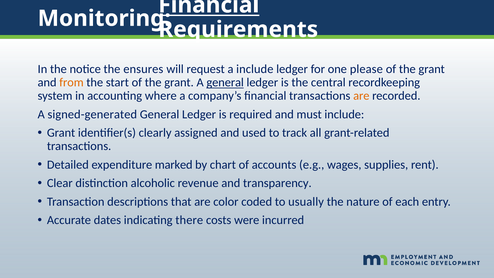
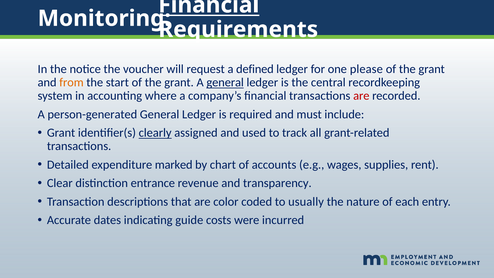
ensures: ensures -> voucher (143, 69)
a include: include -> defined (255, 69)
are colour: orange -> red (361, 96)
signed-generated: signed-generated -> person-generated (92, 114)
clearly underline: none -> present (155, 133)
alcoholic: alcoholic -> entrance (153, 183)
there: there -> guide (189, 220)
